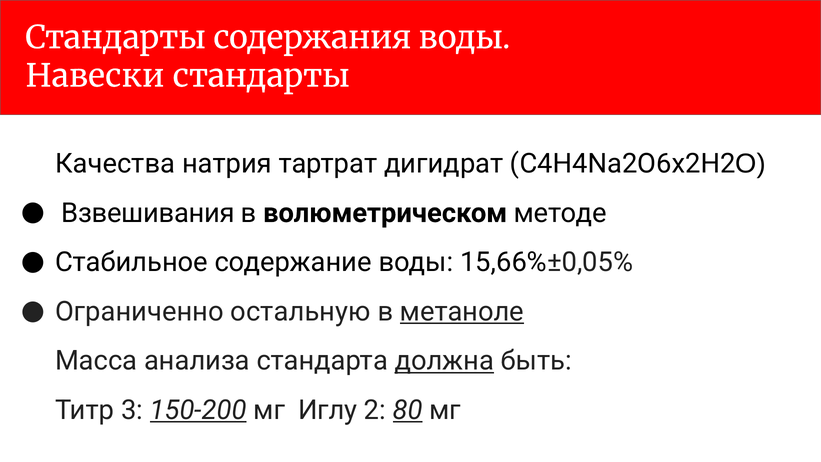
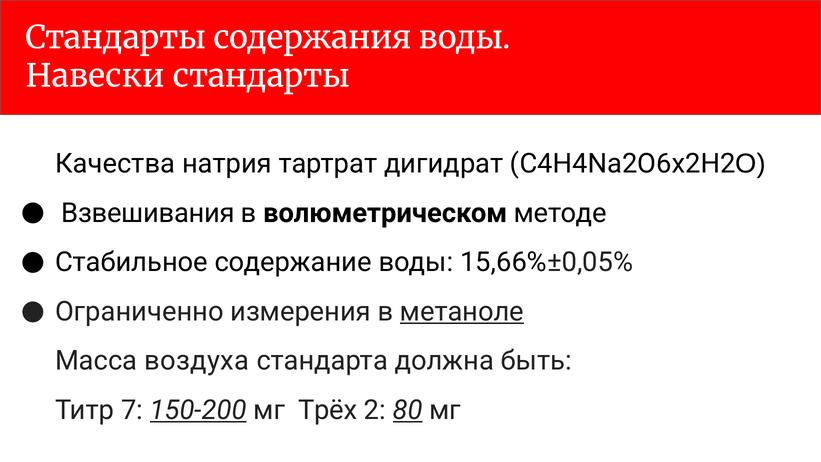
остальную: остальную -> измерения (301, 311)
анализа: анализа -> воздуха (197, 361)
должна underline: present -> none (444, 361)
3: 3 -> 7 (132, 410)
Иглу: Иглу -> Трёх (328, 410)
